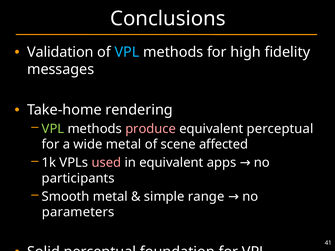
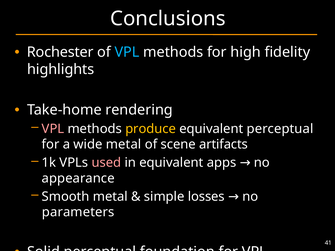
Validation: Validation -> Rochester (60, 52)
messages: messages -> highlights (61, 69)
VPL colour: light green -> pink (53, 129)
produce colour: pink -> yellow (151, 129)
affected: affected -> artifacts (224, 145)
participants: participants -> appearance (78, 178)
range: range -> losses (206, 197)
